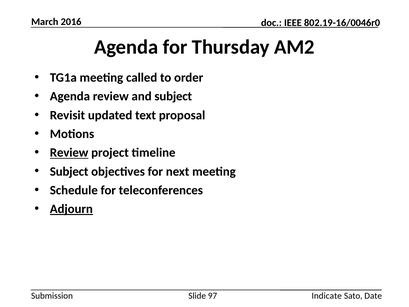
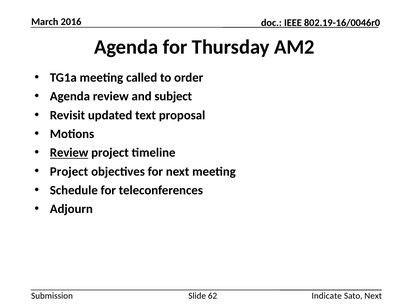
Subject: Subject -> Project (69, 171)
Adjourn underline: present -> none (71, 209)
97: 97 -> 62 (213, 296)
Sato Date: Date -> Next (373, 296)
